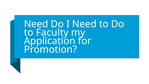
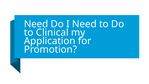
Faculty: Faculty -> Clinical (52, 32)
